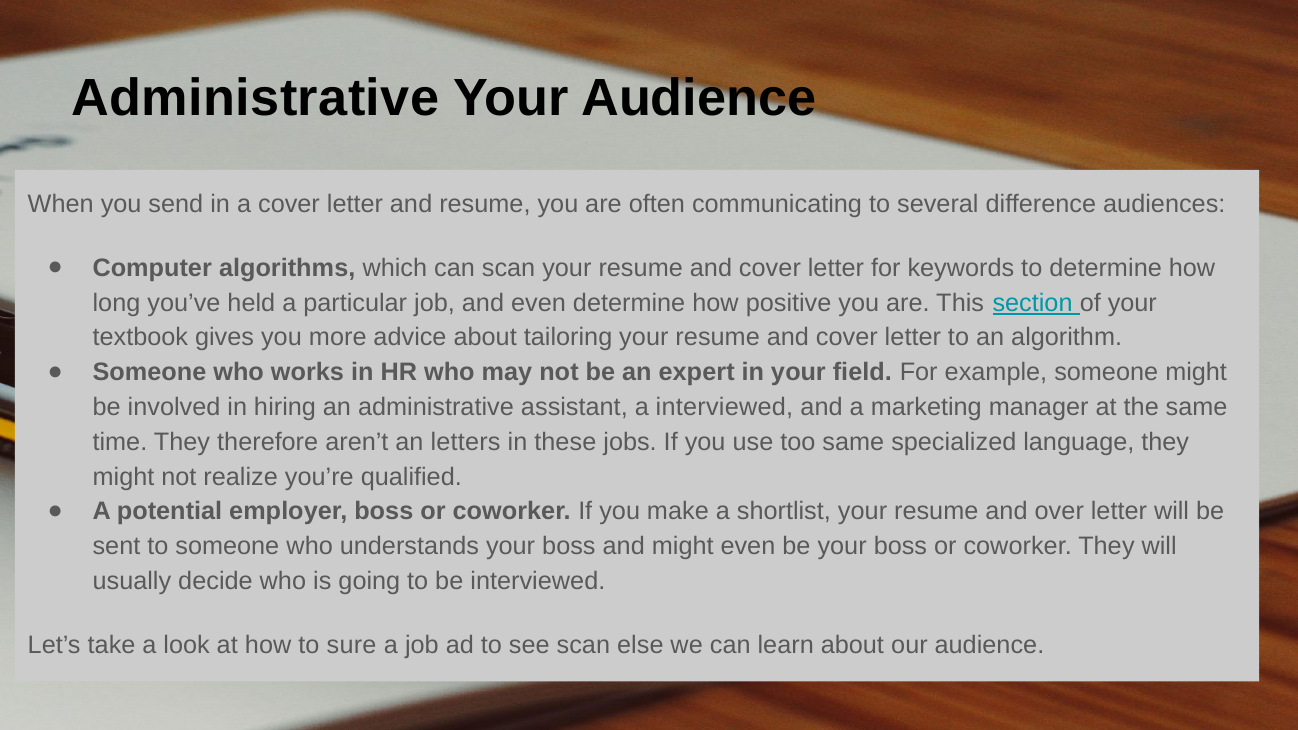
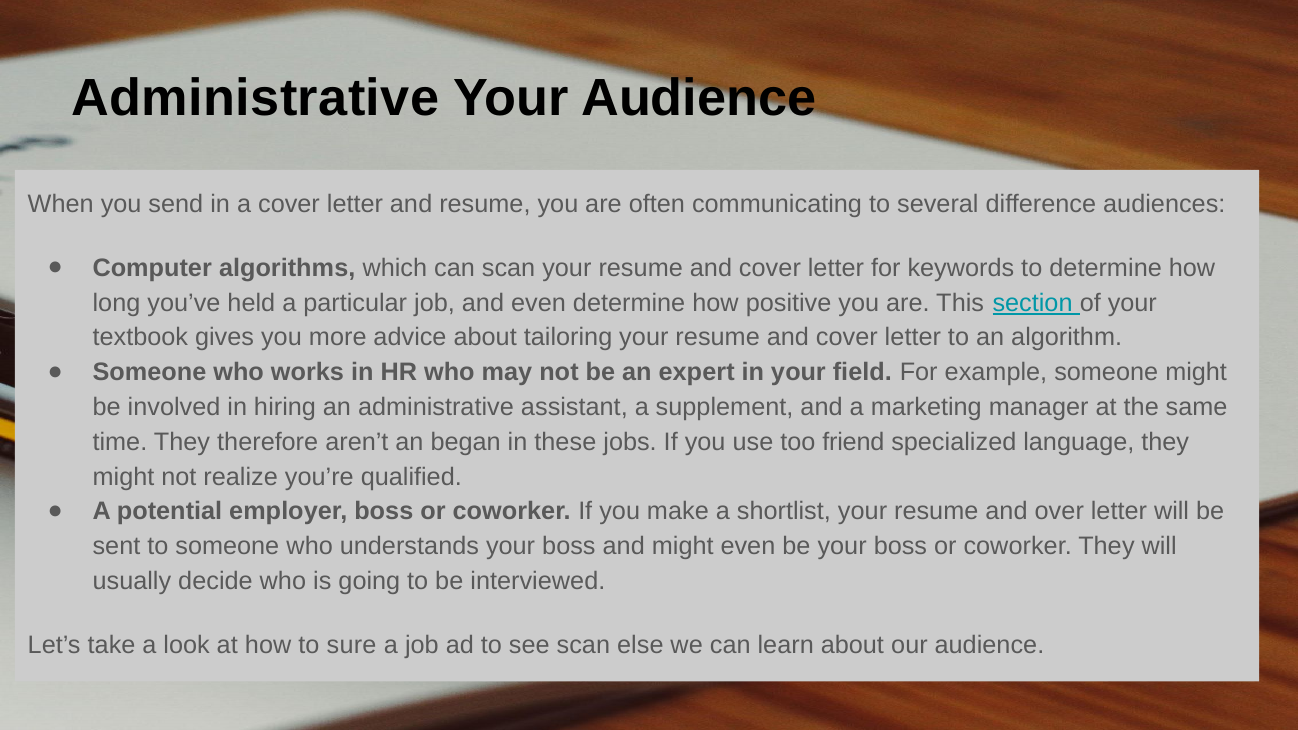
a interviewed: interviewed -> supplement (725, 407)
letters: letters -> began (466, 442)
too same: same -> friend (853, 442)
